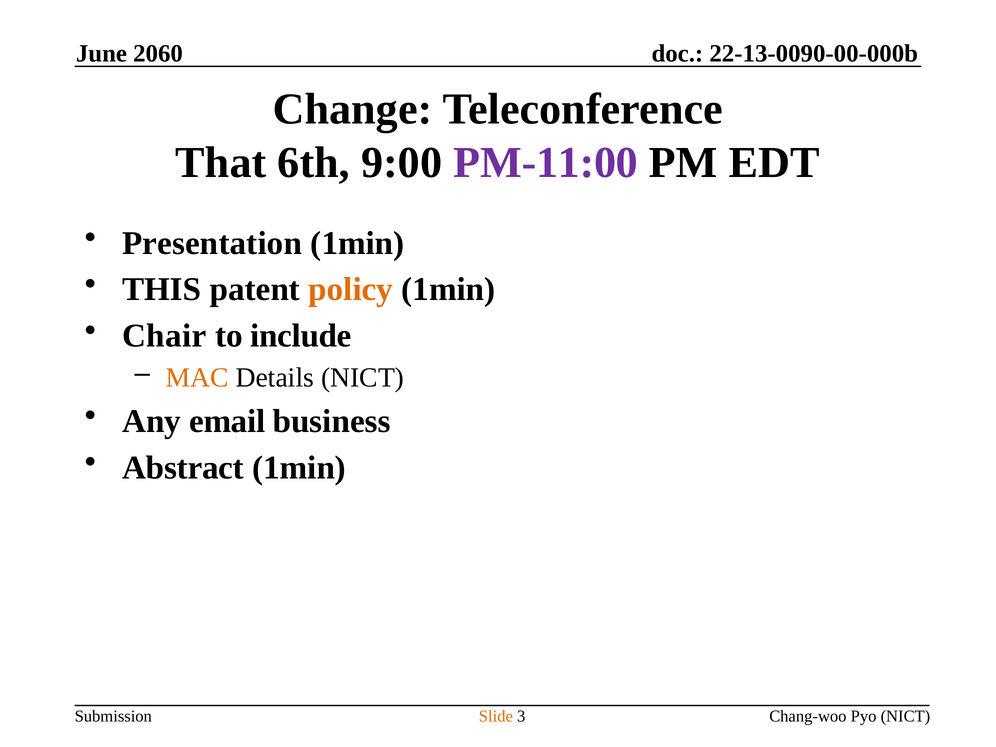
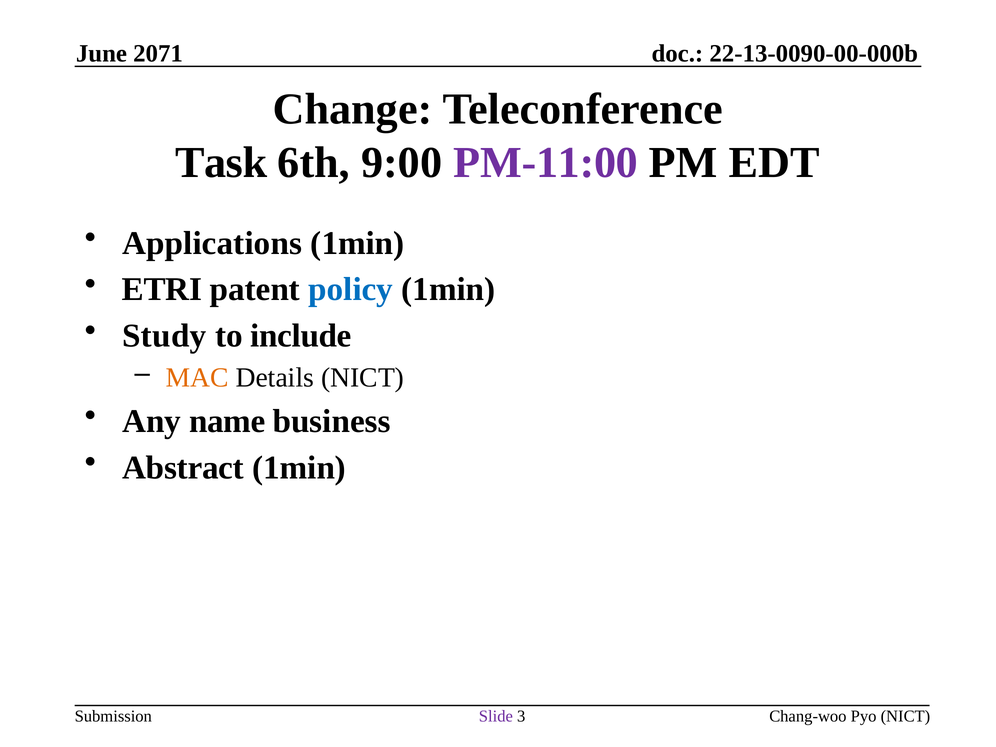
2060: 2060 -> 2071 (158, 53)
That: That -> Task (221, 162)
Presentation: Presentation -> Applications (212, 243)
THIS: THIS -> ETRI (162, 290)
policy colour: orange -> blue (351, 290)
Chair: Chair -> Study (164, 336)
email: email -> name (227, 421)
Slide colour: orange -> purple (496, 716)
